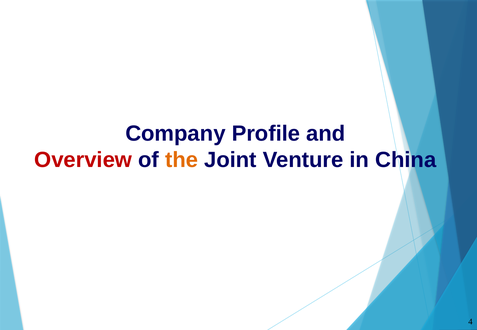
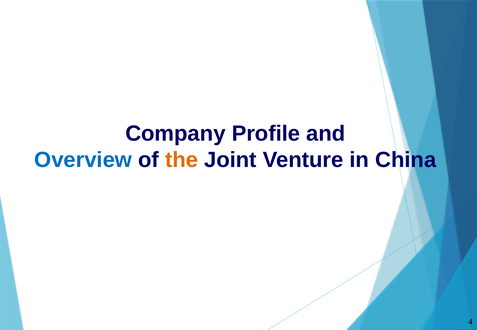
Overview colour: red -> blue (83, 160)
